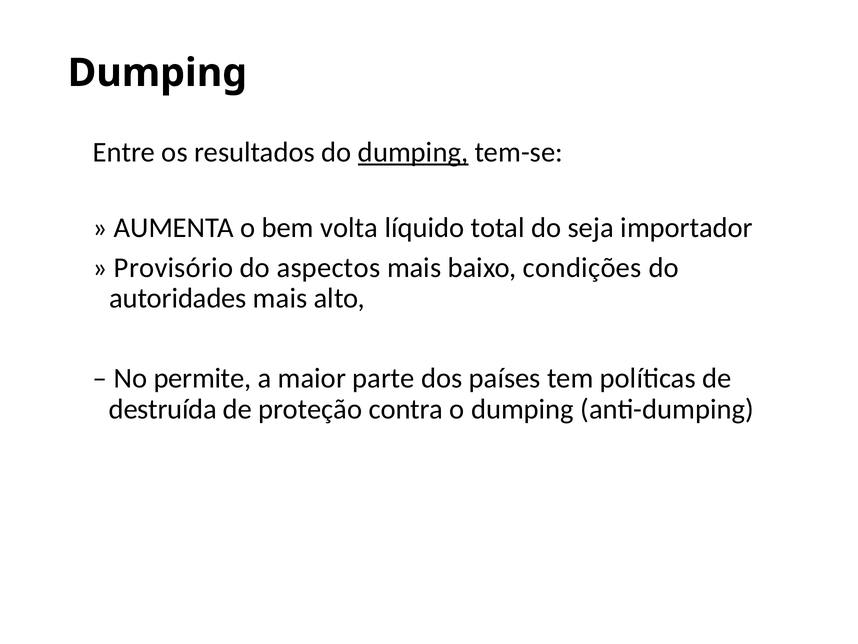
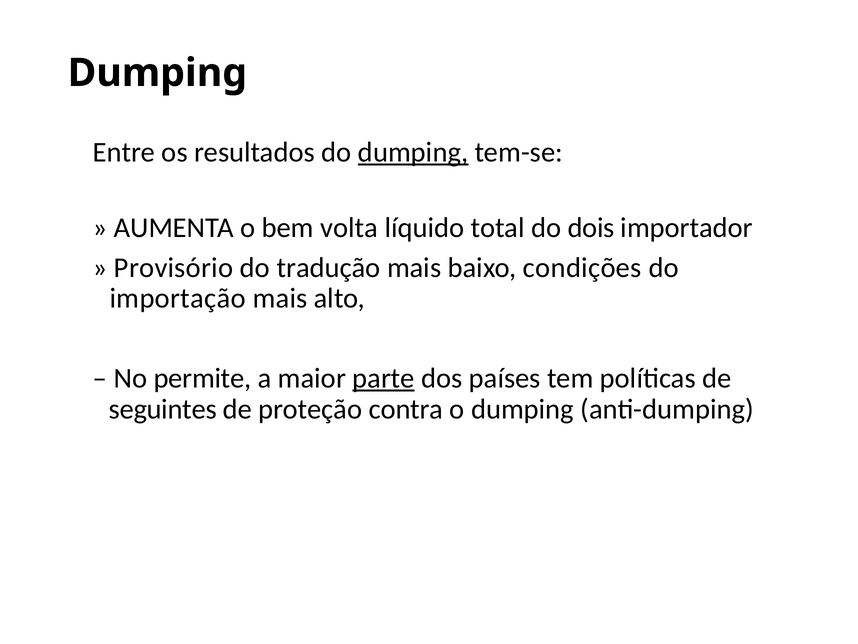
seja: seja -> dois (591, 228)
aspectos: aspectos -> tradução (329, 267)
autoridades: autoridades -> importação (178, 298)
parte underline: none -> present (384, 378)
destruída: destruída -> seguintes (163, 409)
